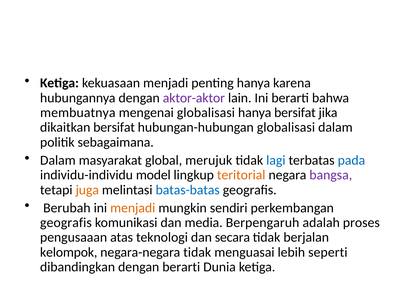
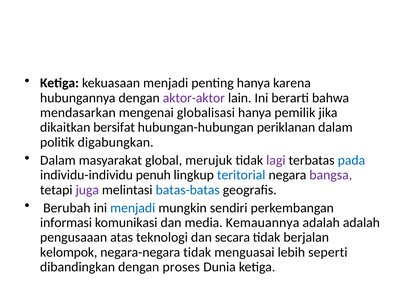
membuatnya: membuatnya -> mendasarkan (78, 113)
hanya bersifat: bersifat -> pemilik (295, 113)
hubungan-hubungan globalisasi: globalisasi -> periklanan (286, 128)
sebagaimana: sebagaimana -> digabungkan (116, 142)
lagi colour: blue -> purple (276, 160)
model: model -> penuh (153, 175)
teritorial colour: orange -> blue (241, 175)
juga colour: orange -> purple (87, 190)
menjadi colour: orange -> blue (133, 208)
geografis: geografis -> informasi (66, 223)
Berpengaruh: Berpengaruh -> Kemauannya (263, 223)
adalah proses: proses -> adalah (361, 223)
dengan berarti: berarti -> proses (181, 267)
